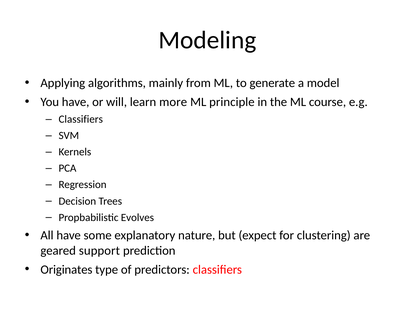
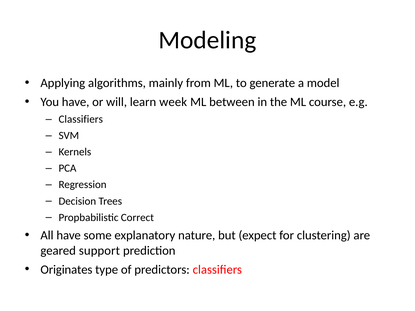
more: more -> week (173, 102)
principle: principle -> between (232, 102)
Evolves: Evolves -> Correct (137, 218)
